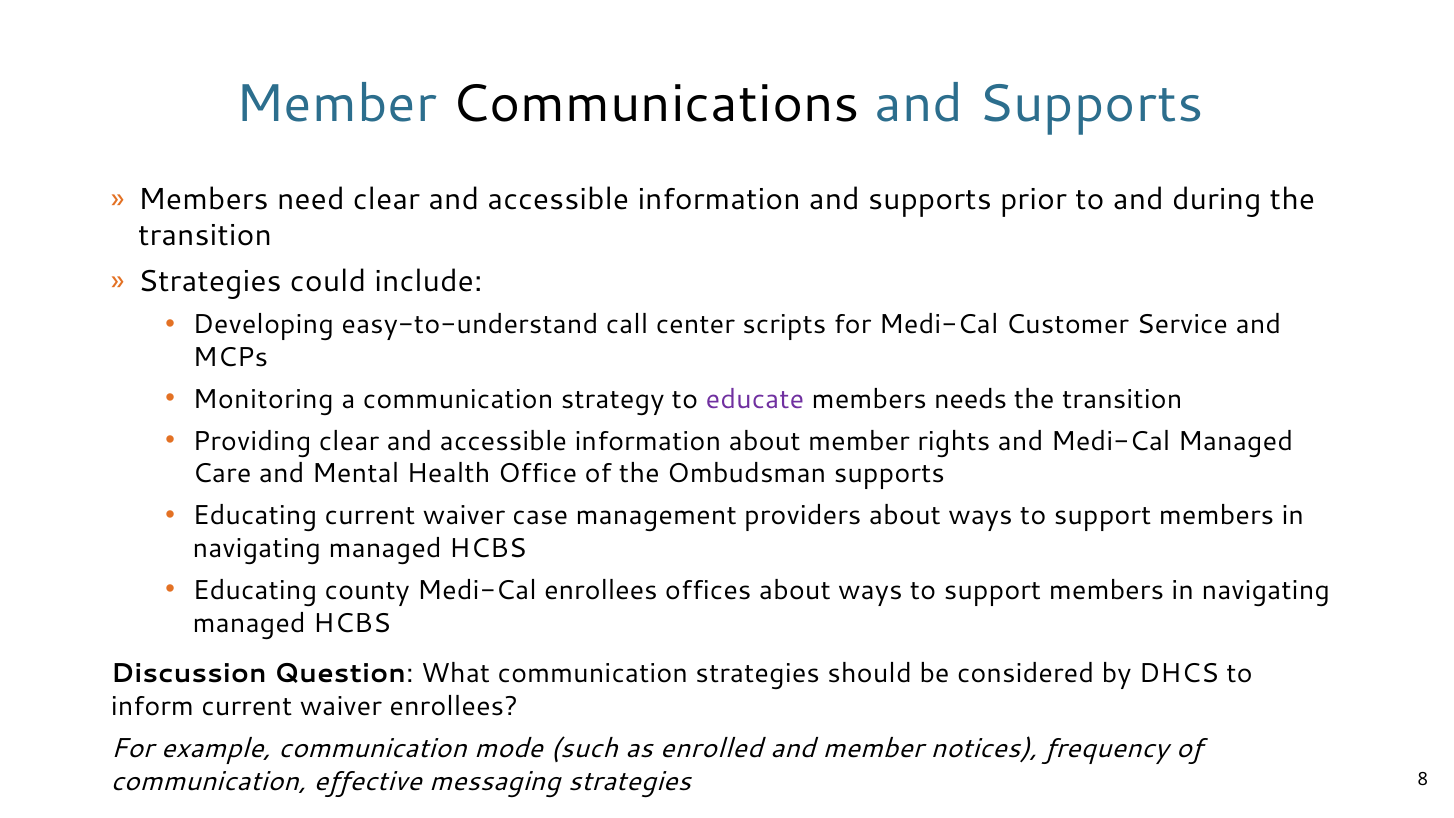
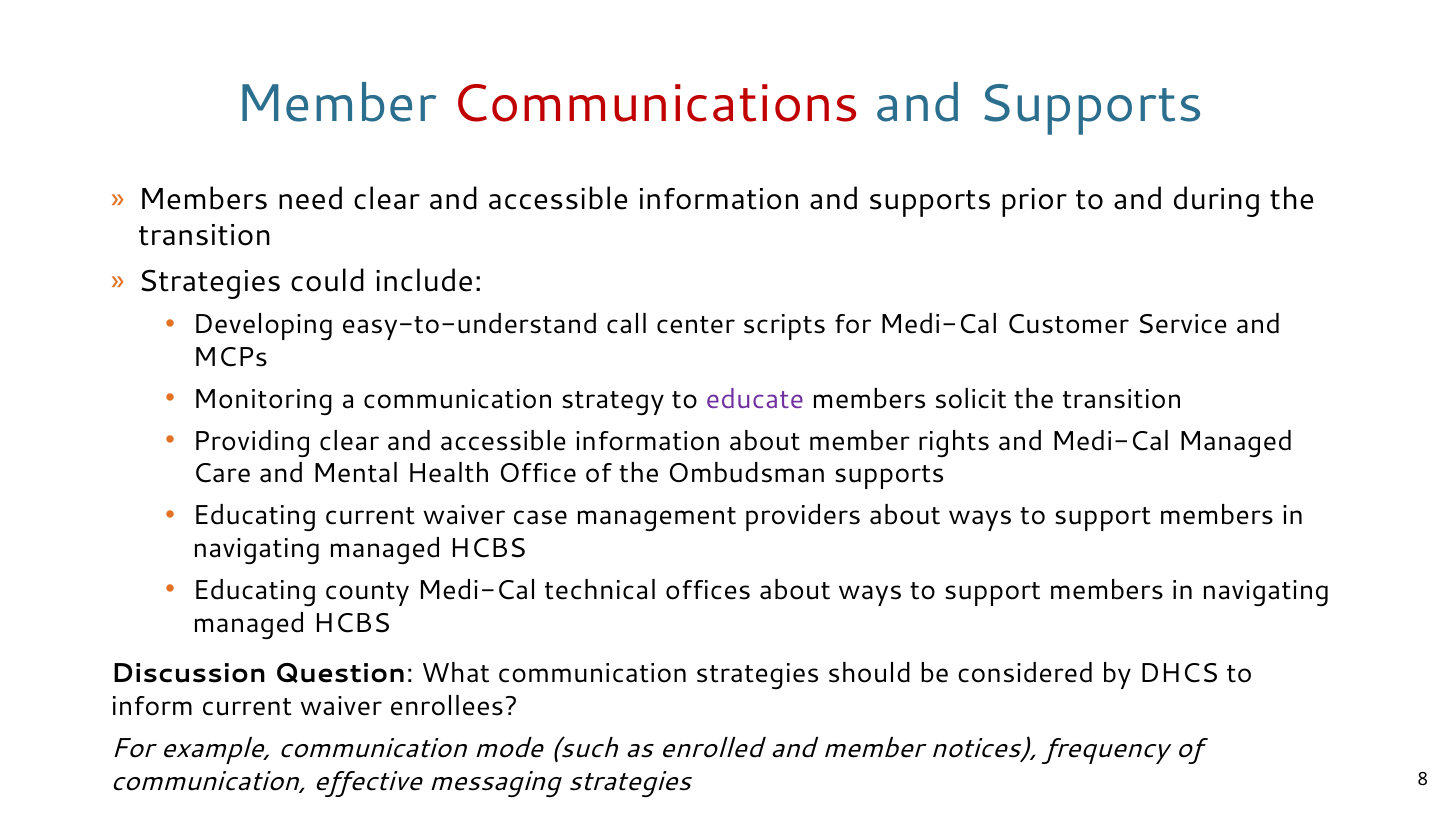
Communications colour: black -> red (656, 104)
needs: needs -> solicit (971, 399)
Medi-Cal enrollees: enrollees -> technical (601, 590)
